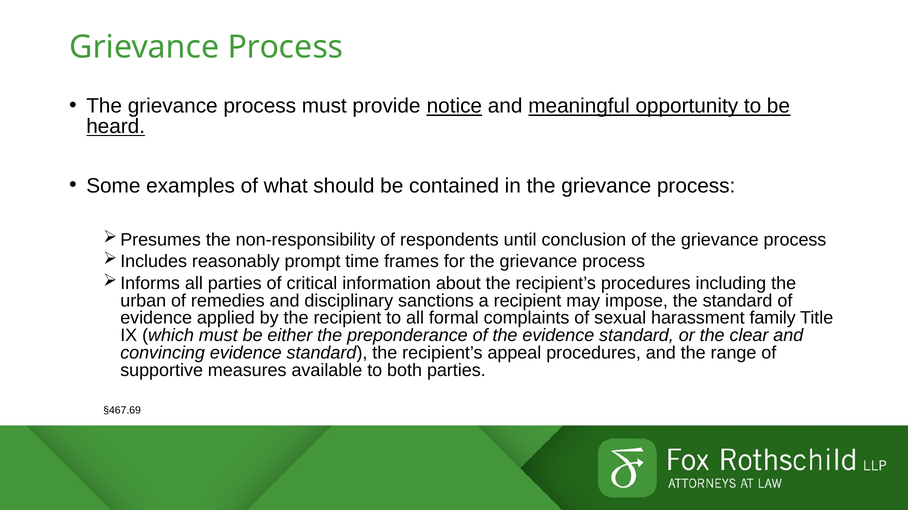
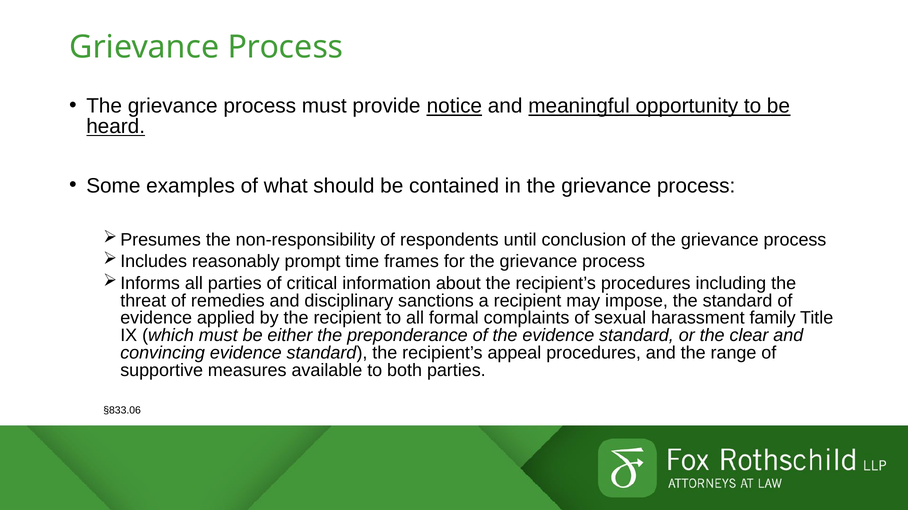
urban: urban -> threat (143, 301)
§467.69: §467.69 -> §833.06 (122, 411)
